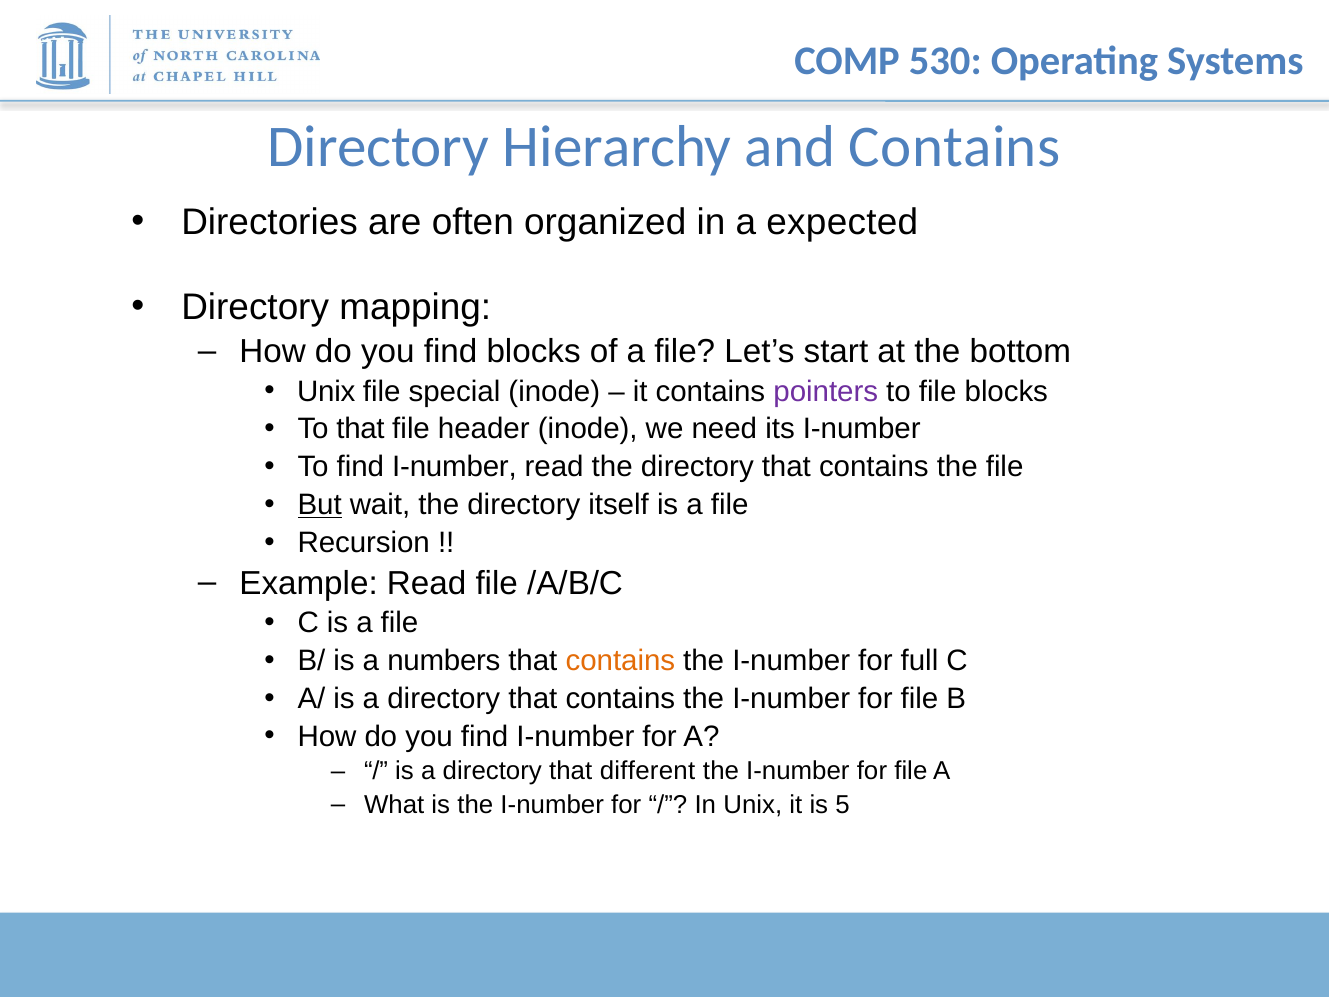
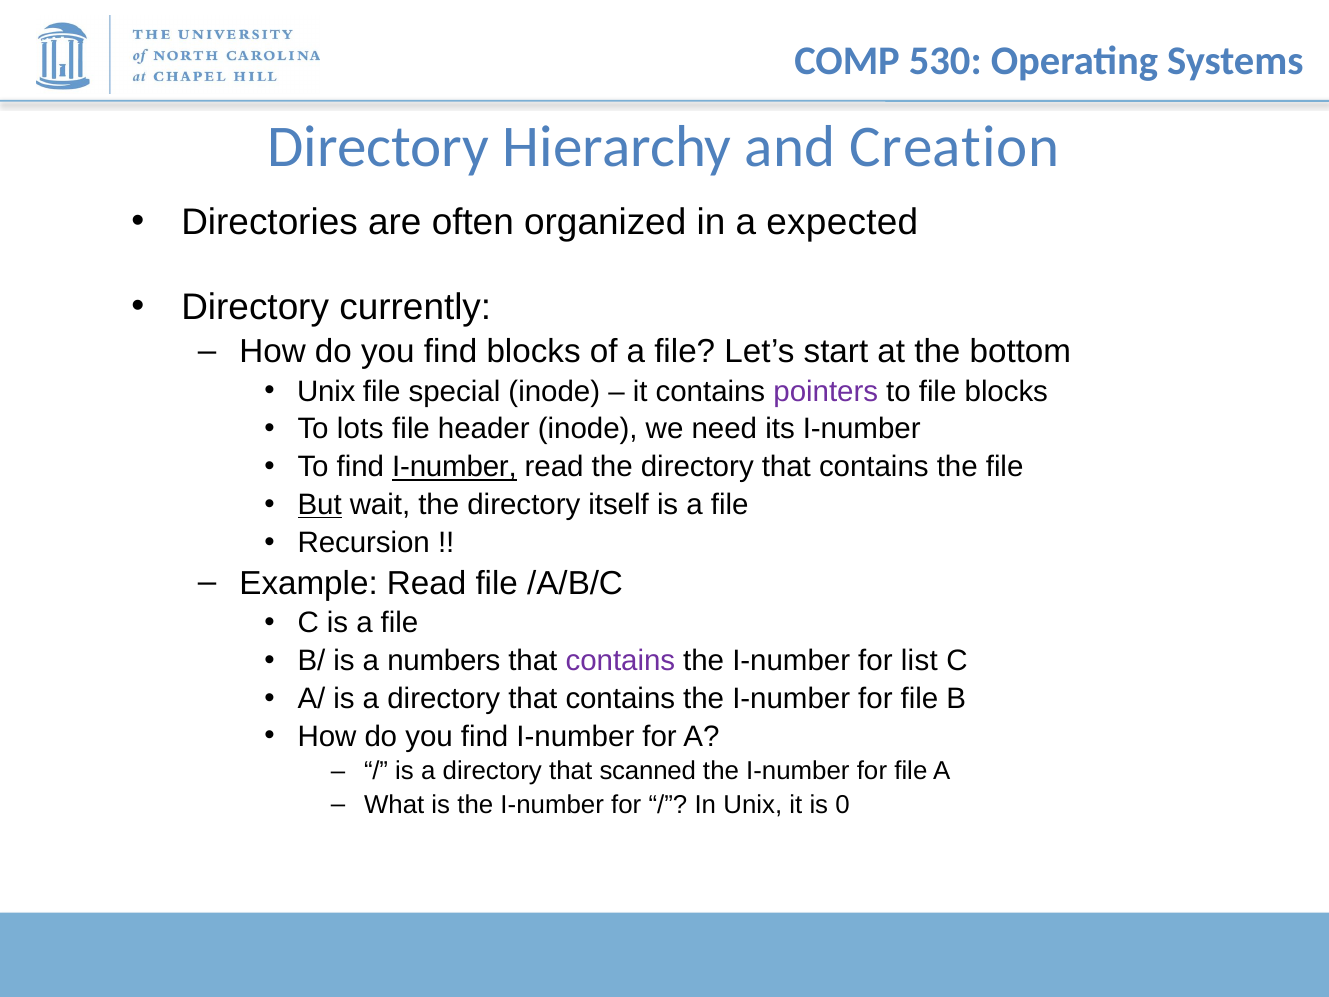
and Contains: Contains -> Creation (954, 147)
mapping: mapping -> currently (415, 307)
To that: that -> lots (360, 429)
I-number underline: none -> present (454, 467)
contains colour: orange -> purple (620, 661)
full: full -> list (919, 661)
different: different -> scanned (648, 771)
5: 5 -> 0 (843, 804)
